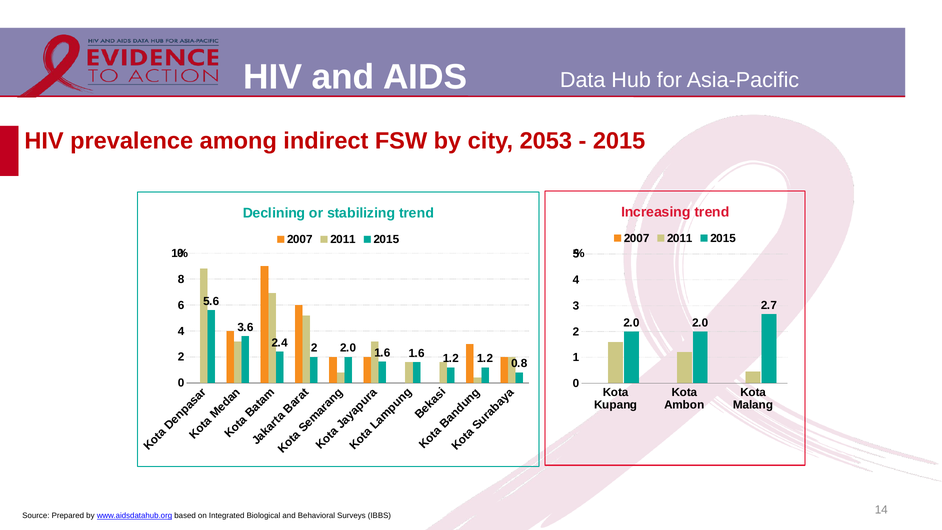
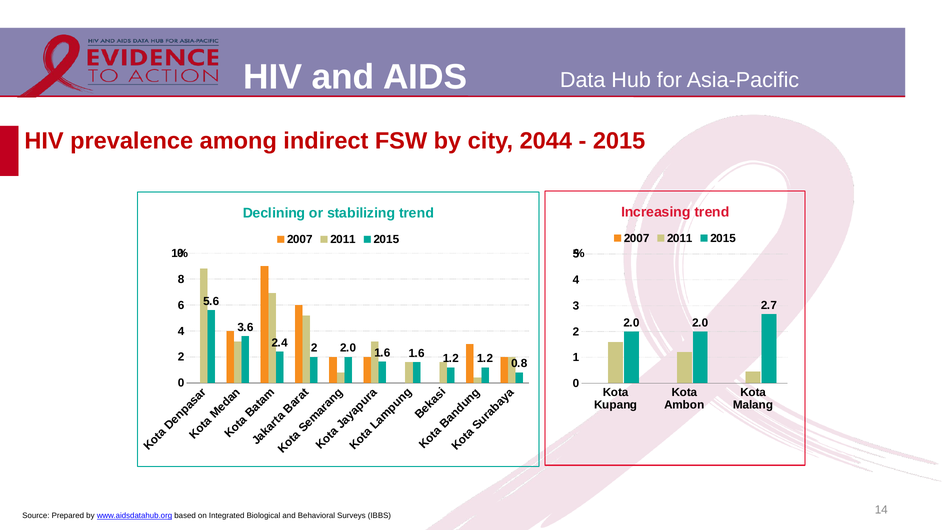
2053: 2053 -> 2044 (546, 141)
